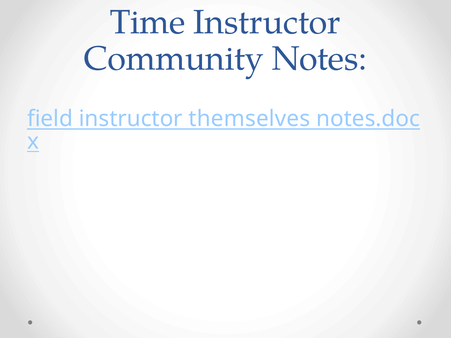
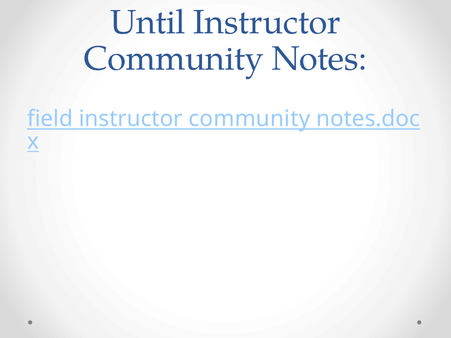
Time: Time -> Until (148, 22)
field instructor themselves: themselves -> community (249, 119)
